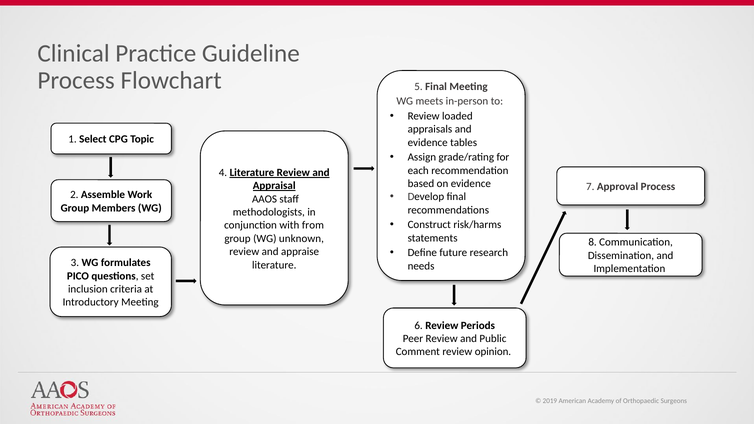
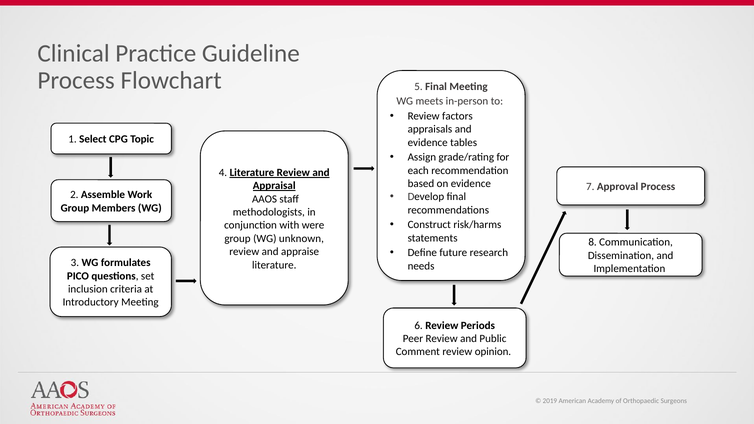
loaded: loaded -> factors (457, 116)
from: from -> were (313, 225)
